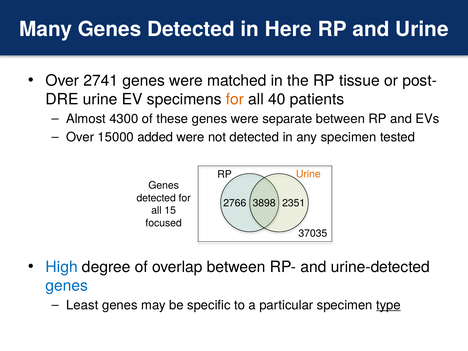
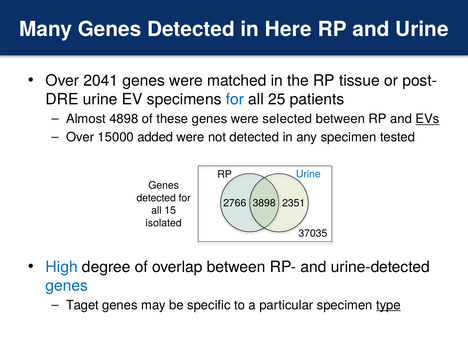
2741: 2741 -> 2041 (101, 81)
for colour: orange -> blue (235, 99)
40: 40 -> 25 (277, 99)
4300: 4300 -> 4898 (124, 119)
separate: separate -> selected (287, 119)
EVs underline: none -> present (427, 119)
Urine colour: orange -> blue (308, 174)
focused: focused -> isolated (164, 223)
Least: Least -> Taget (82, 305)
